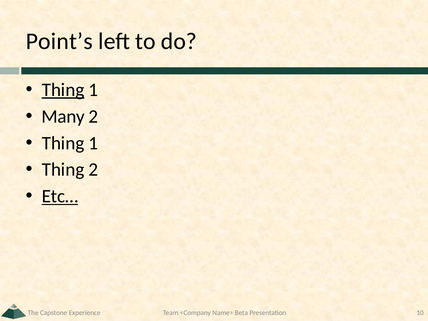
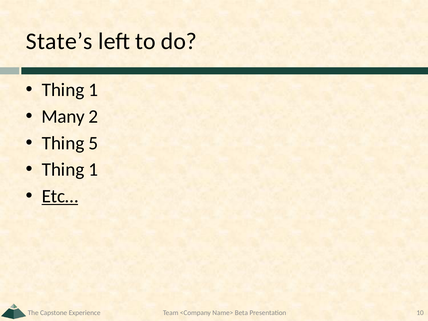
Point’s: Point’s -> State’s (59, 41)
Thing underline: present -> none (63, 90)
1: 1 -> 5 (93, 143)
2: 2 -> 1 (93, 170)
